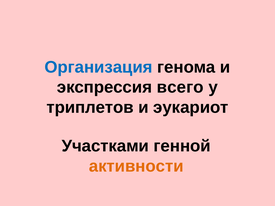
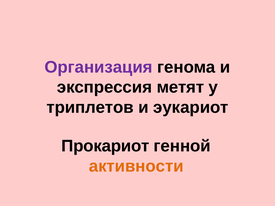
Организация colour: blue -> purple (99, 67)
всего: всего -> метят (180, 87)
Участками: Участками -> Прокариот (105, 146)
